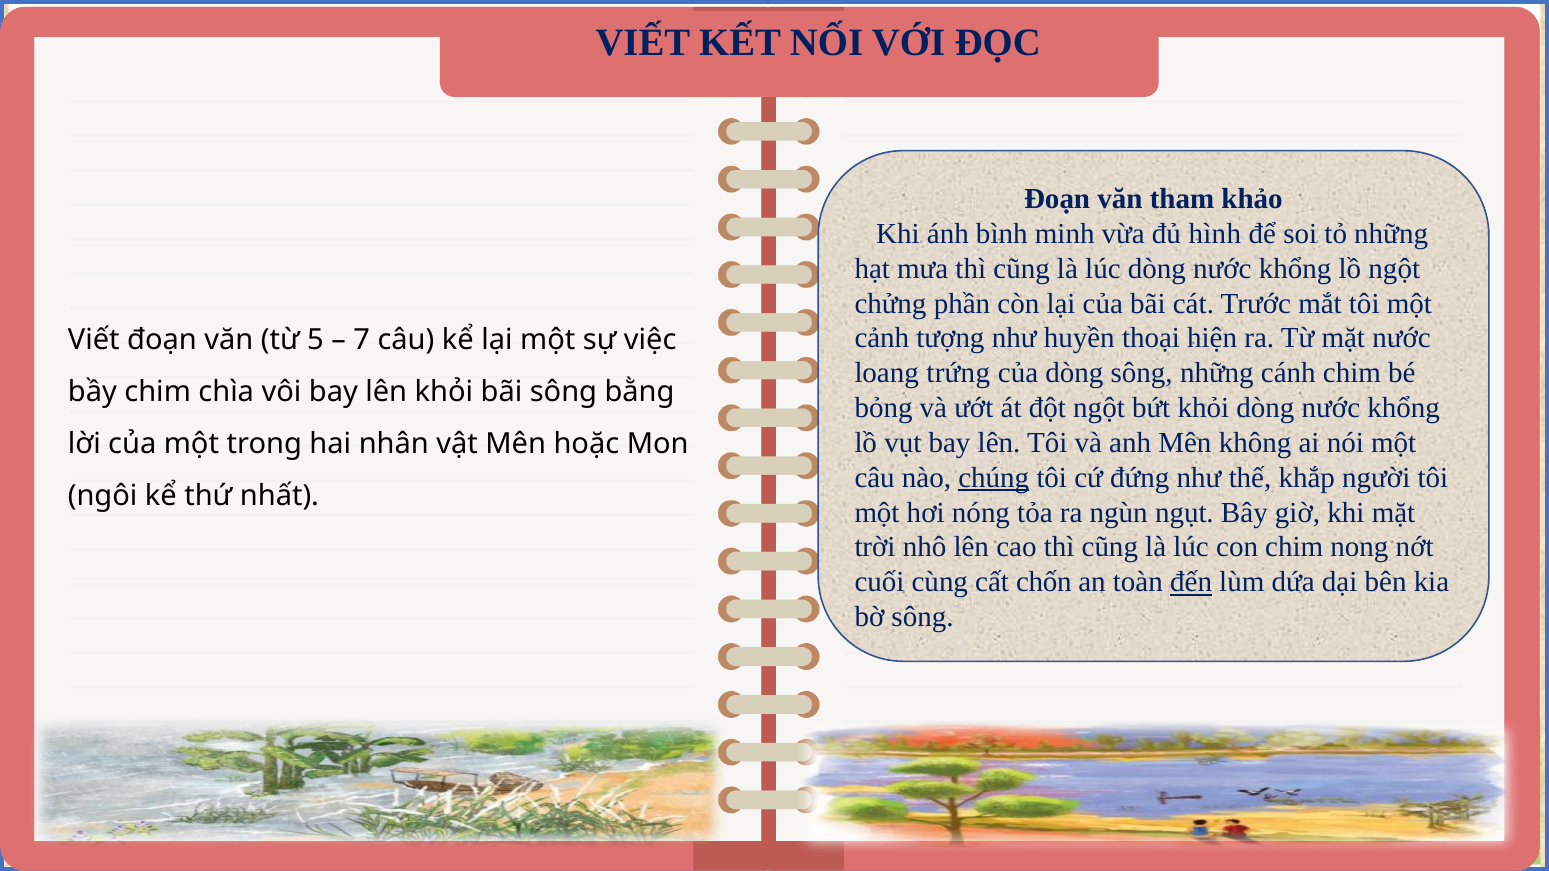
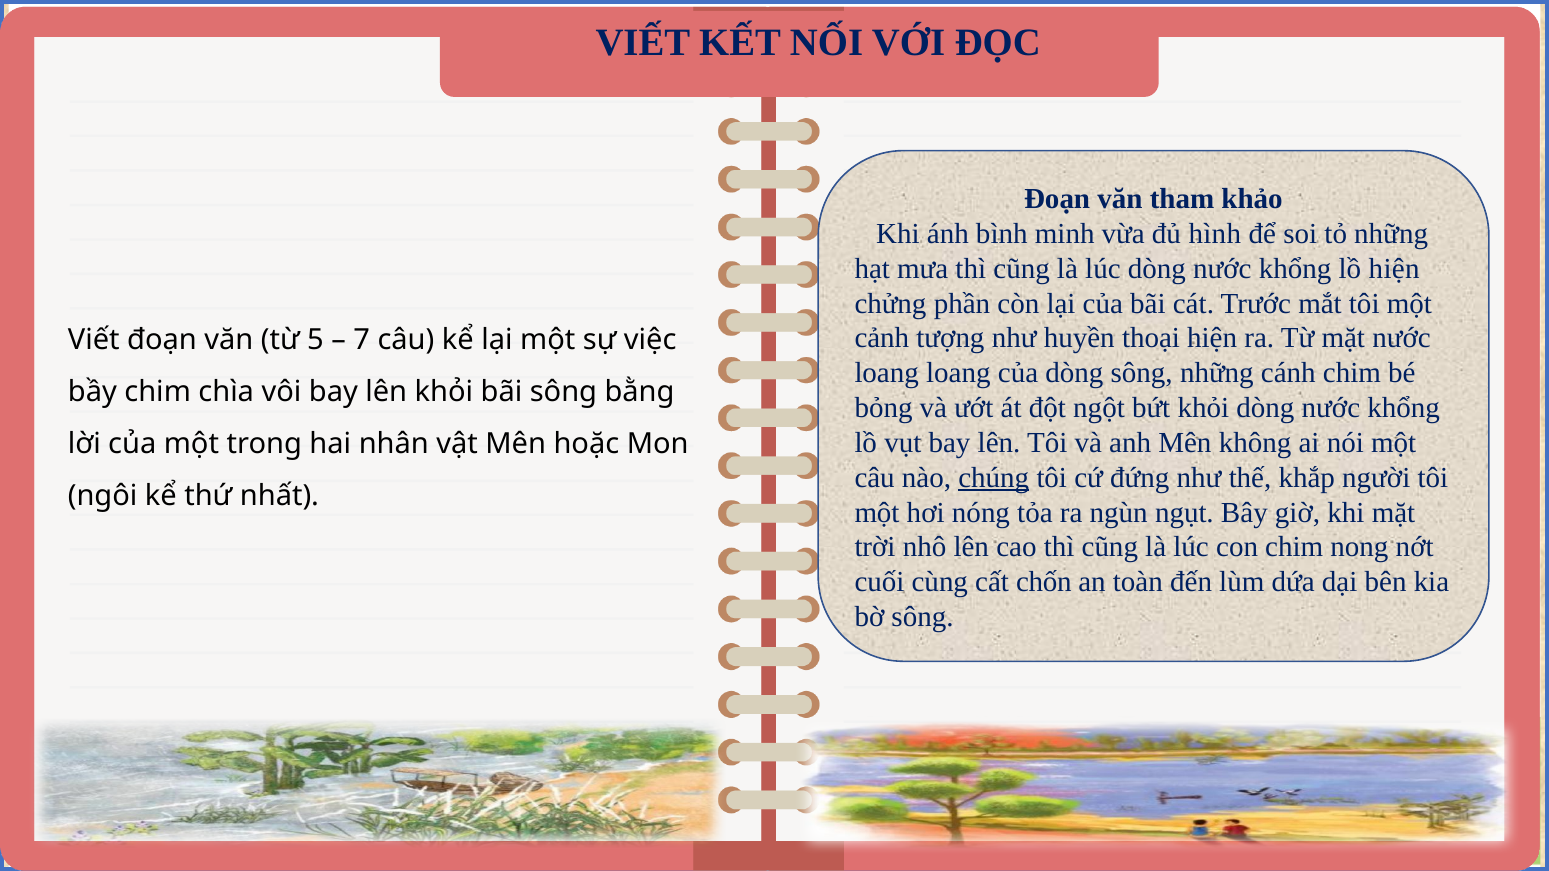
lồ ngột: ngột -> hiện (1394, 269)
loang trứng: trứng -> loang (958, 373)
đến underline: present -> none (1191, 582)
